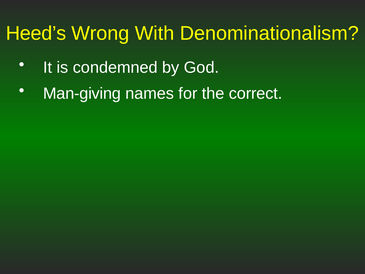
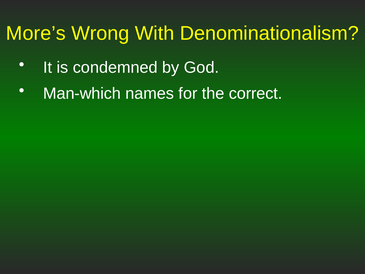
Heed’s: Heed’s -> More’s (36, 33)
Man-giving: Man-giving -> Man-which (82, 93)
